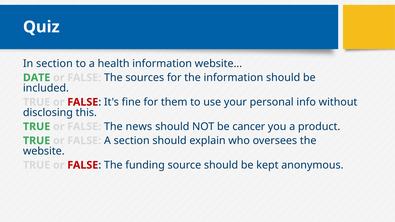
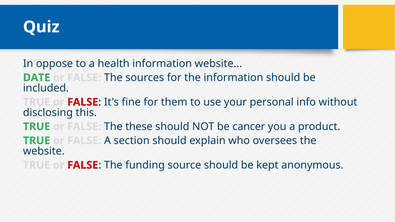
In section: section -> oppose (54, 64)
news: news -> these (139, 127)
